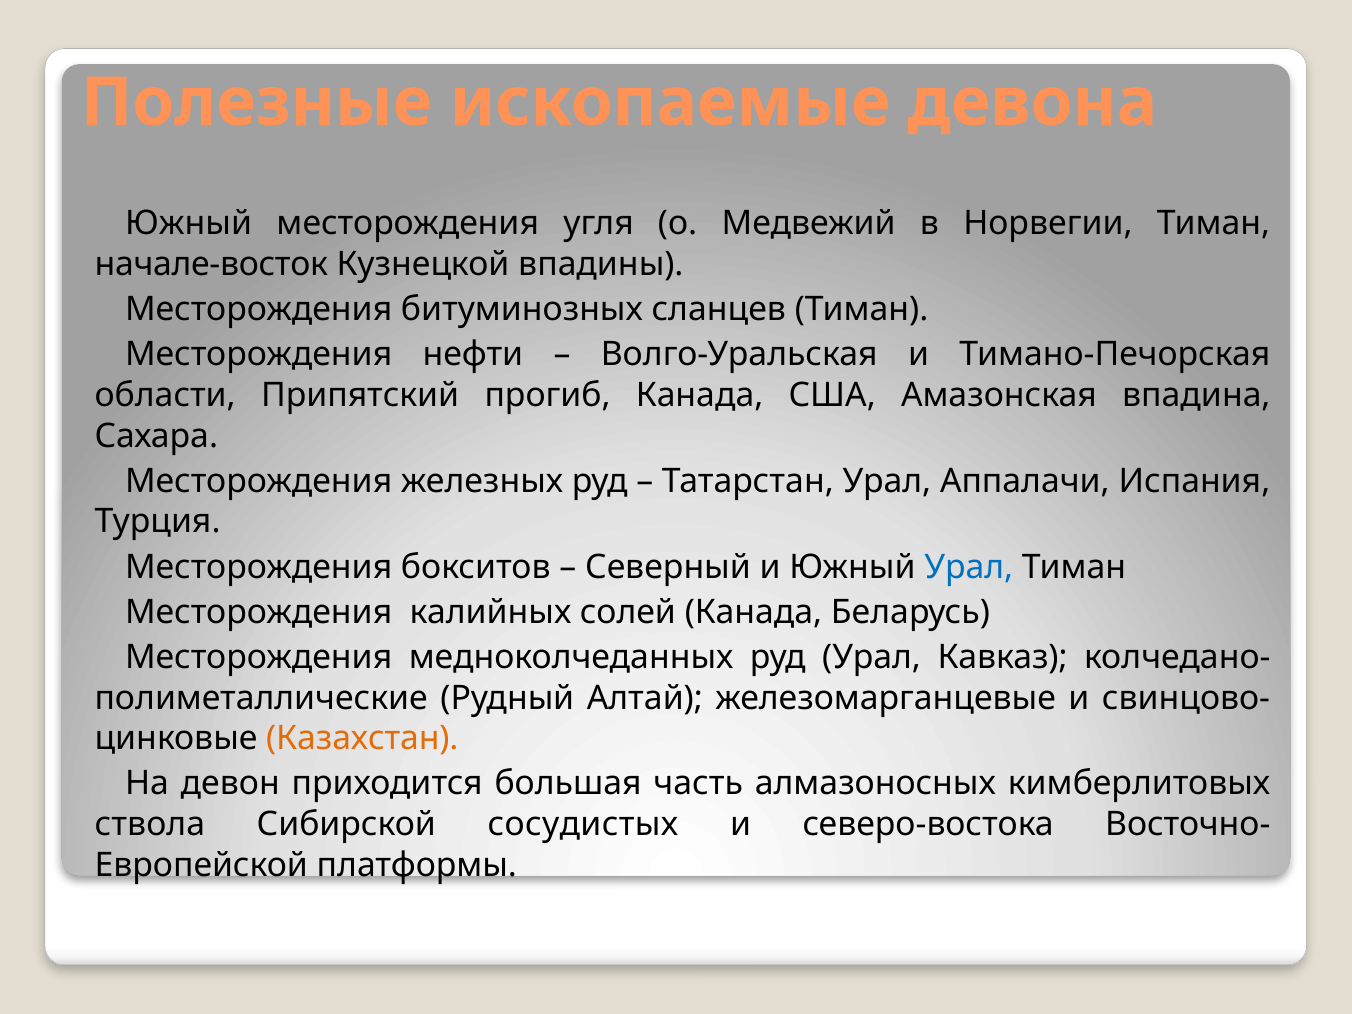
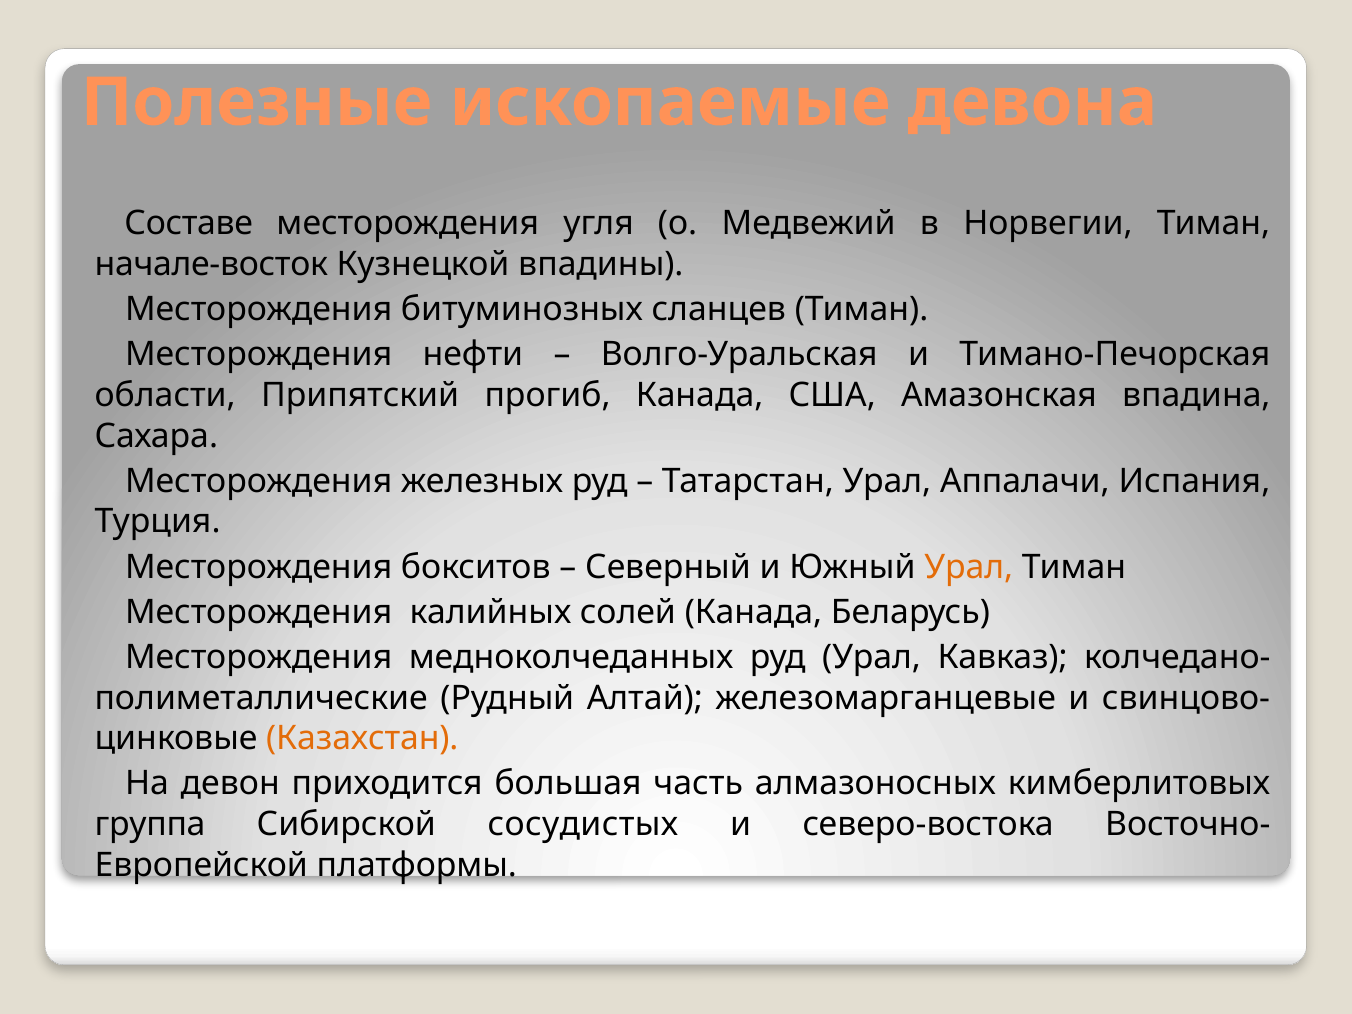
Южный: Южный -> Составе (189, 224)
Урал colour: blue -> orange (969, 567)
ствола: ствола -> группа (150, 824)
